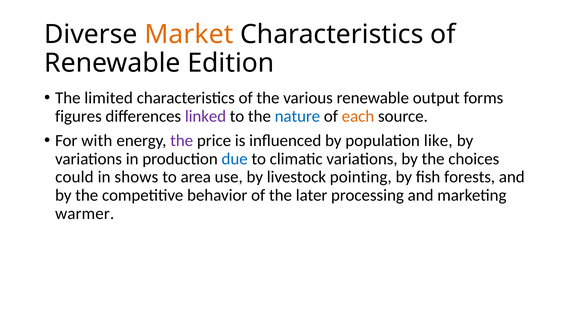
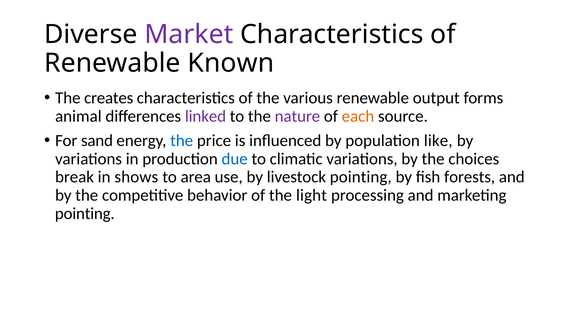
Market colour: orange -> purple (189, 34)
Edition: Edition -> Known (231, 63)
limited: limited -> creates (109, 98)
figures: figures -> animal (78, 116)
nature colour: blue -> purple (297, 116)
with: with -> sand (97, 141)
the colour: purple -> blue (182, 141)
could: could -> break (75, 177)
later: later -> light (311, 195)
warmer: warmer -> pointing (85, 214)
